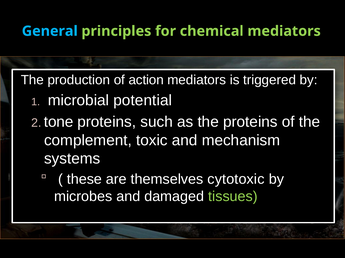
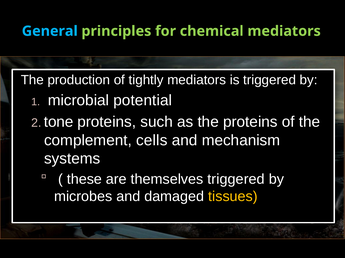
action: action -> tightly (146, 80)
toxic: toxic -> cells (152, 141)
themselves cytotoxic: cytotoxic -> triggered (236, 180)
tissues colour: light green -> yellow (233, 197)
